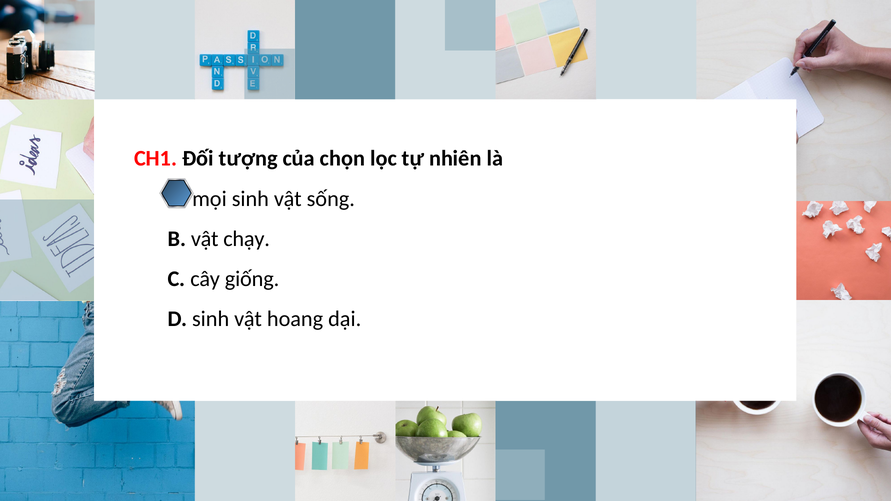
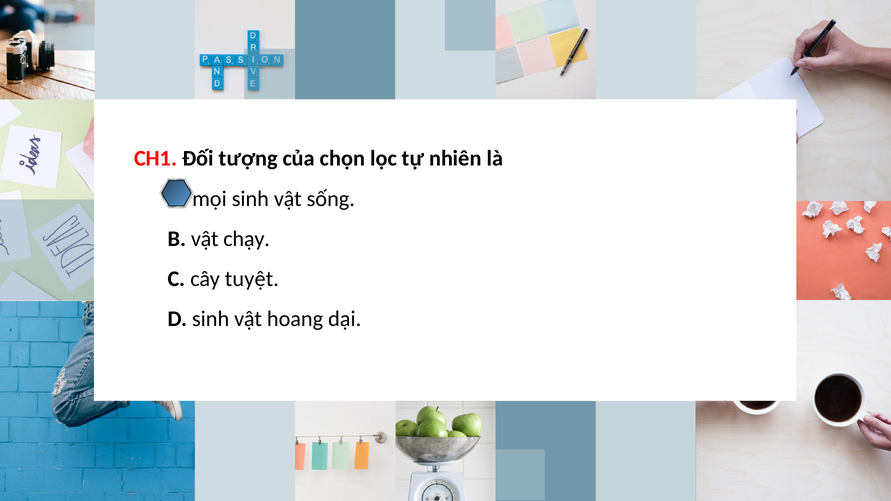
giống: giống -> tuyệt (252, 279)
